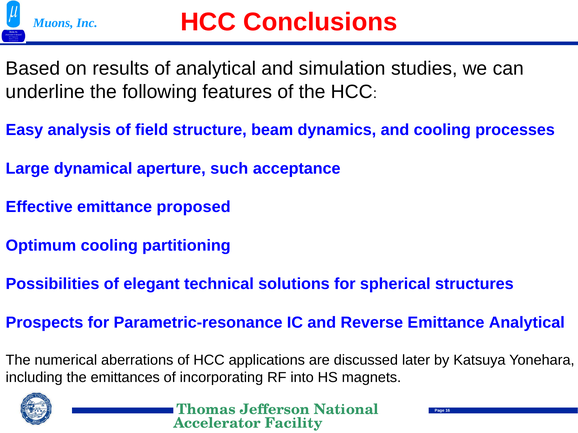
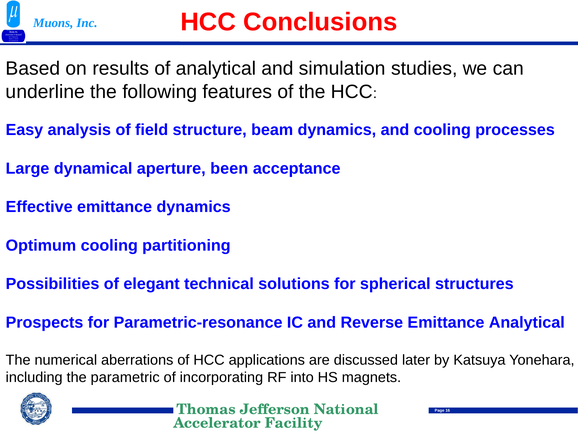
such: such -> been (229, 169)
emittance proposed: proposed -> dynamics (194, 207)
emittances: emittances -> parametric (125, 378)
